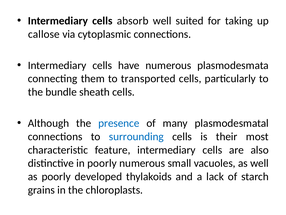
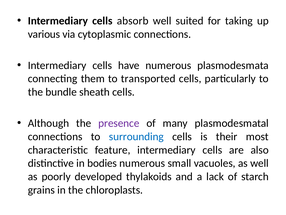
callose: callose -> various (44, 34)
presence colour: blue -> purple (119, 123)
in poorly: poorly -> bodies (102, 163)
